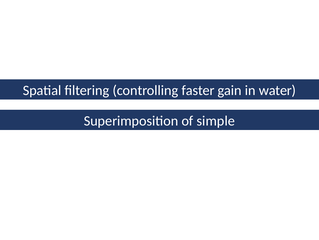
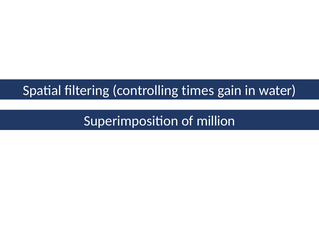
faster: faster -> times (198, 90)
simple: simple -> million (216, 120)
